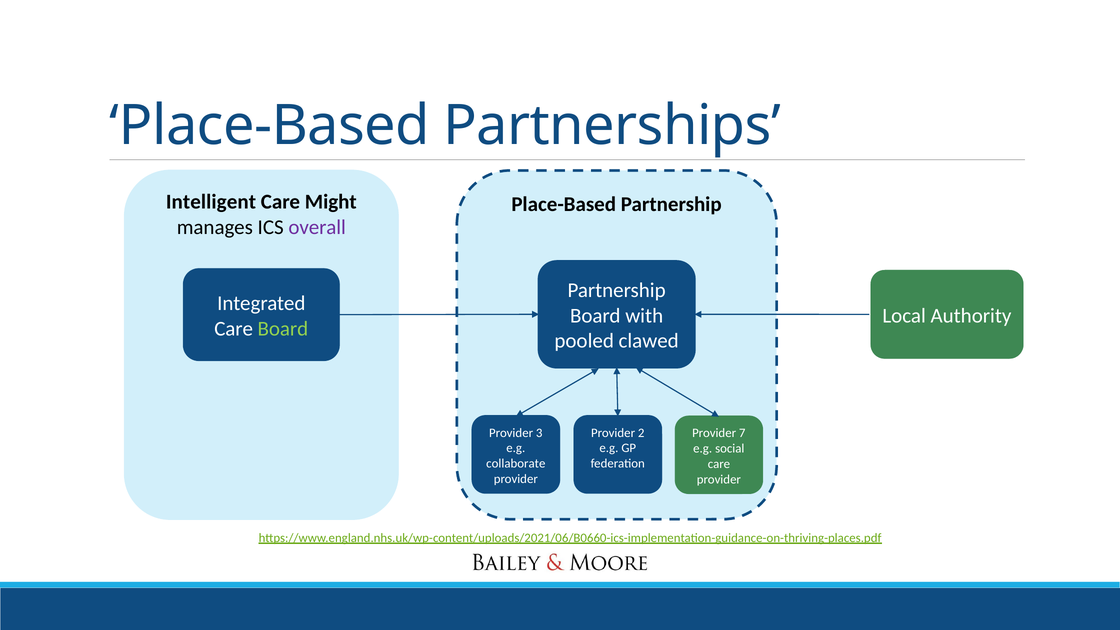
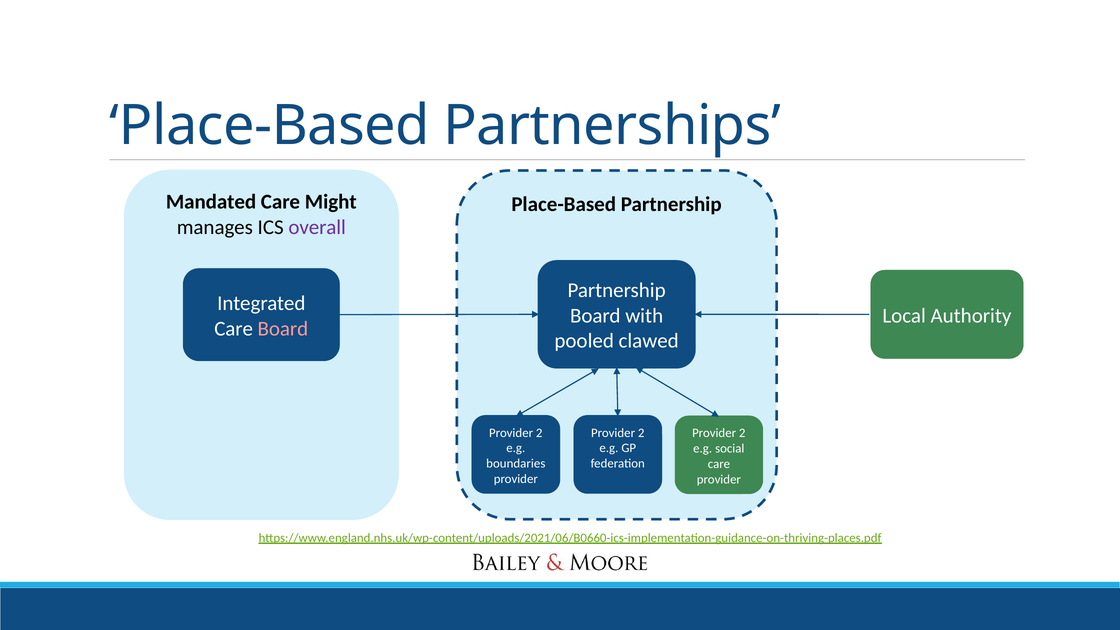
Intelligent: Intelligent -> Mandated (211, 202)
Board colour: light green -> pink (283, 329)
3: 3 -> 2 (539, 433)
7: 7 -> 2 (742, 433)
collaborate: collaborate -> boundaries (516, 464)
